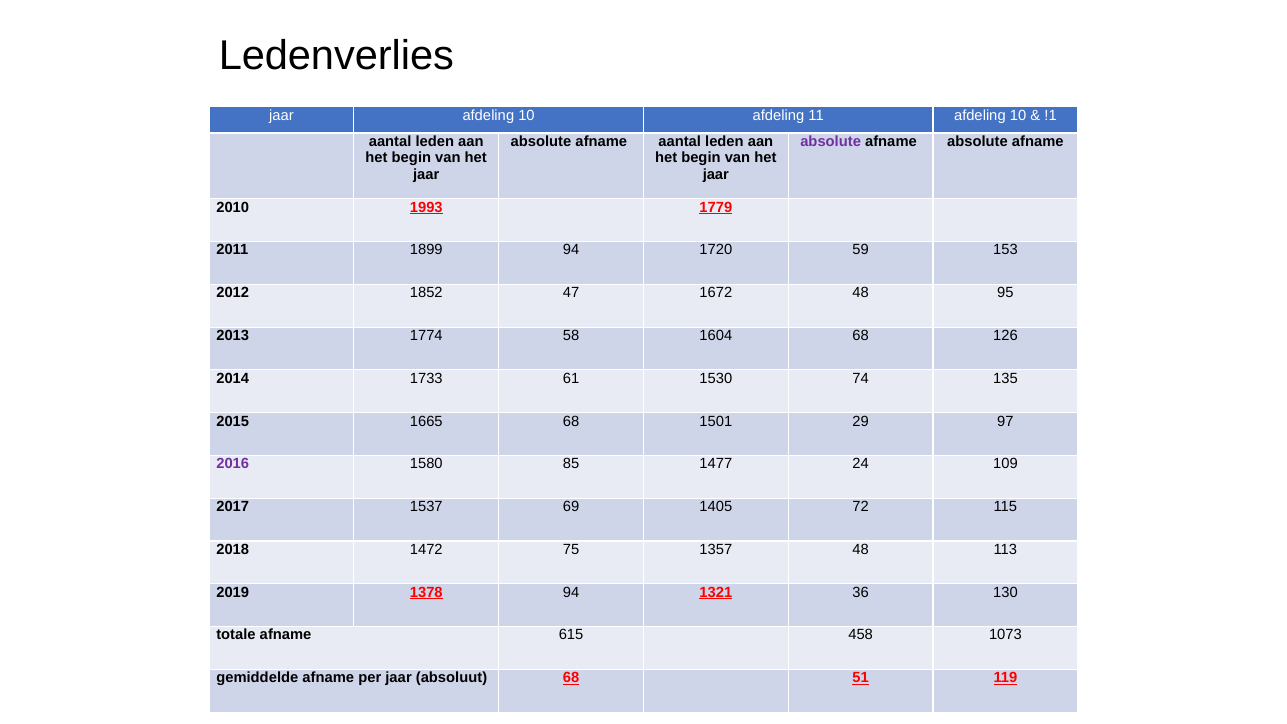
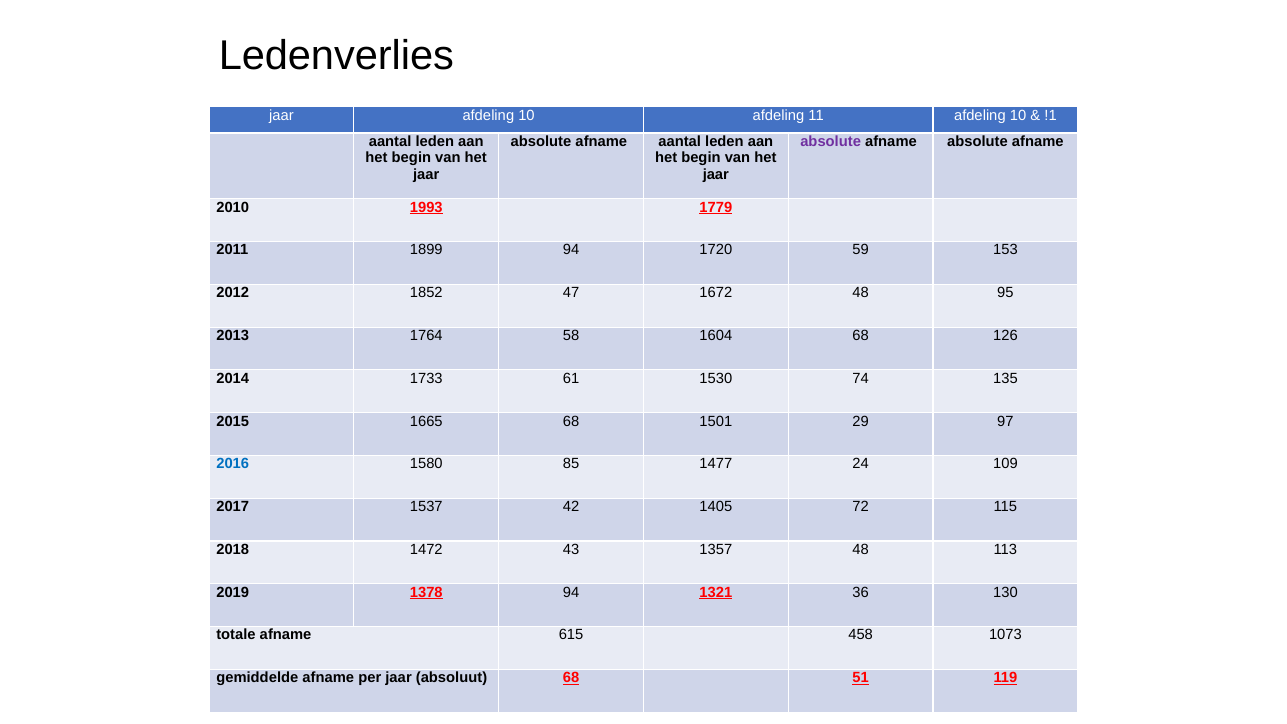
1774: 1774 -> 1764 (426, 336)
2016 colour: purple -> blue (233, 464)
69: 69 -> 42 (571, 507)
75: 75 -> 43 (571, 549)
